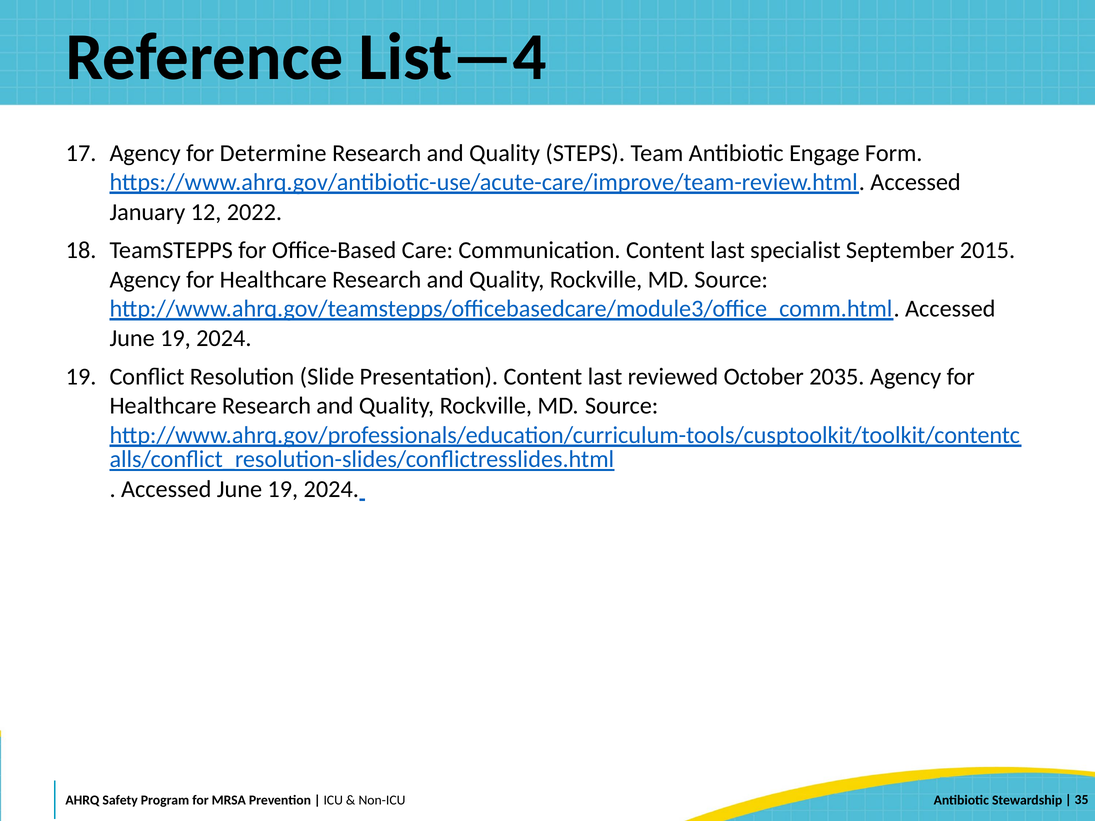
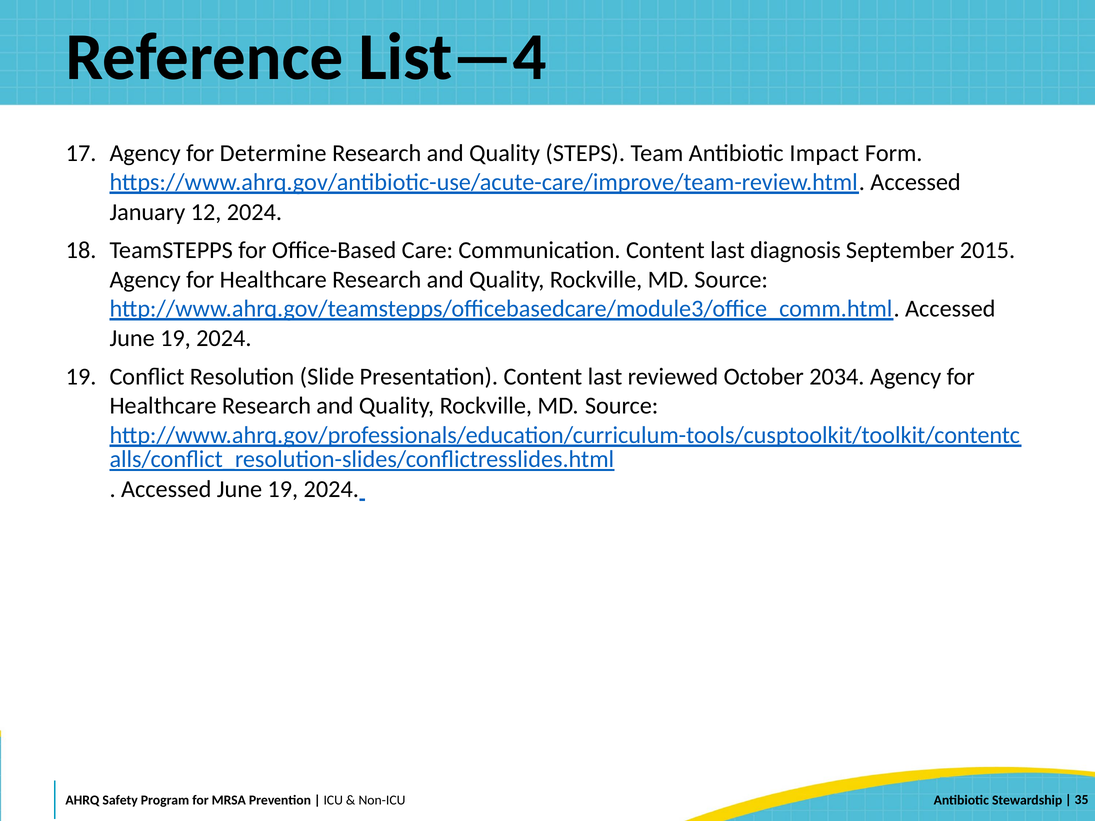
Engage: Engage -> Impact (824, 153)
12 2022: 2022 -> 2024 (254, 212)
specialist: specialist -> diagnosis (795, 250)
2035: 2035 -> 2034 (837, 377)
